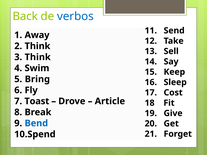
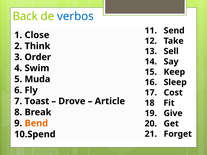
Away: Away -> Close (37, 35)
Think: Think -> Order (38, 57)
Bring: Bring -> Muda (37, 79)
Bend colour: blue -> orange (36, 123)
